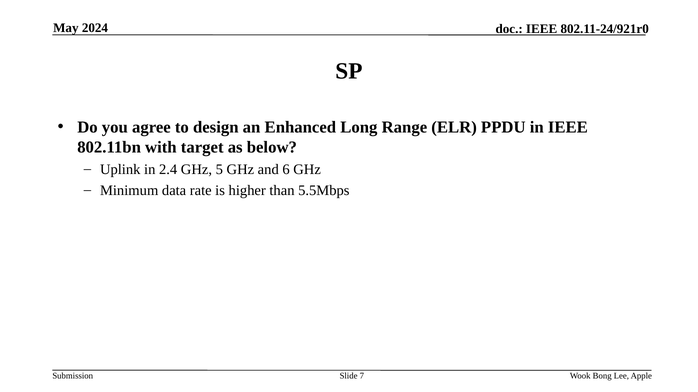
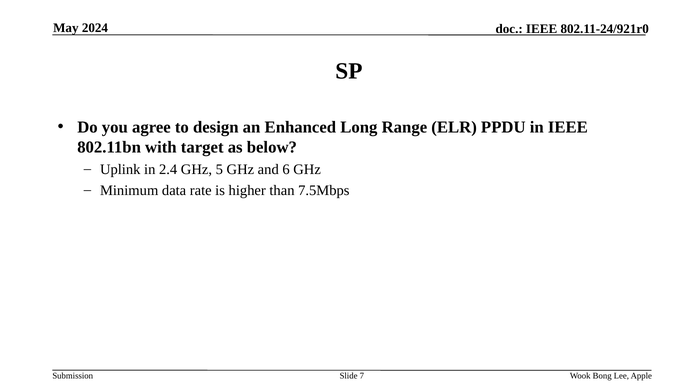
5.5Mbps: 5.5Mbps -> 7.5Mbps (324, 191)
